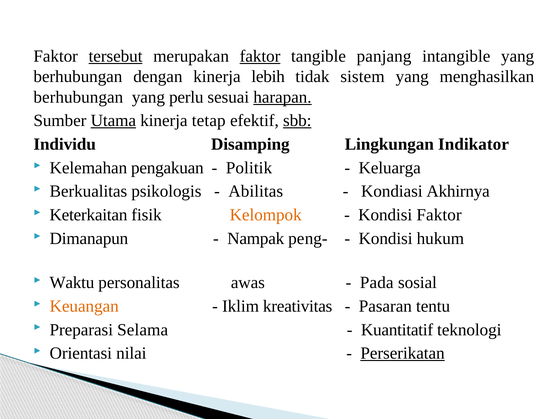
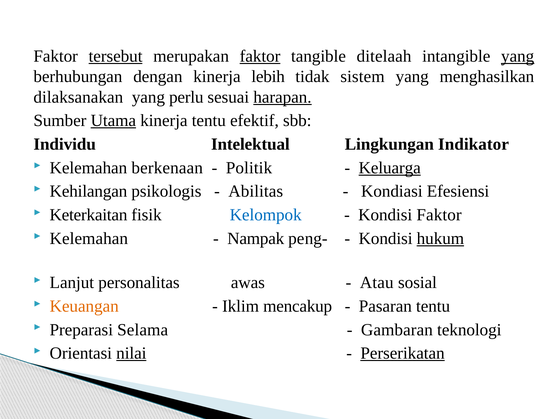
panjang: panjang -> ditelaah (384, 56)
yang underline: none -> present (518, 56)
berhubungan: berhubungan -> dilaksanakan (78, 97)
kinerja tetap: tetap -> tentu (209, 121)
sbb underline: present -> none (297, 121)
Disamping: Disamping -> Intelektual (250, 144)
pengakuan: pengakuan -> berkenaan (167, 168)
Keluarga underline: none -> present (390, 168)
Berkualitas: Berkualitas -> Kehilangan (88, 191)
Akhirnya: Akhirnya -> Efesiensi (458, 191)
Kelompok colour: orange -> blue (266, 215)
Dimanapun: Dimanapun -> Kelemahan (89, 239)
hukum underline: none -> present (440, 239)
Waktu: Waktu -> Lanjut (72, 283)
Pada: Pada -> Atau (377, 283)
kreativitas: kreativitas -> mencakup (298, 306)
Kuantitatif: Kuantitatif -> Gambaran (397, 330)
nilai underline: none -> present (131, 354)
